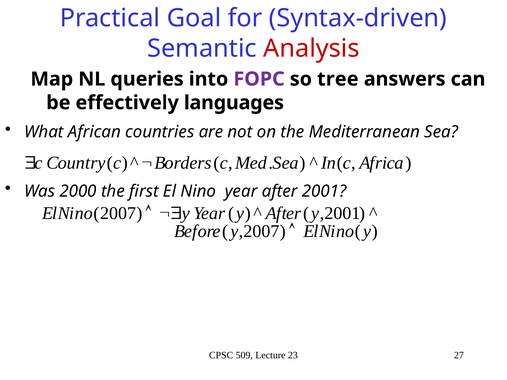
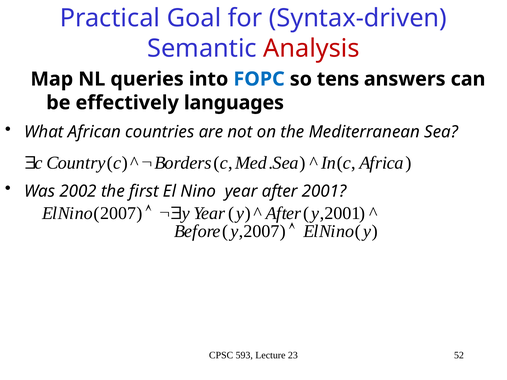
FOPC colour: purple -> blue (259, 79)
tree: tree -> tens (338, 79)
2000: 2000 -> 2002 (78, 191)
509: 509 -> 593 (244, 356)
27: 27 -> 52 (459, 356)
